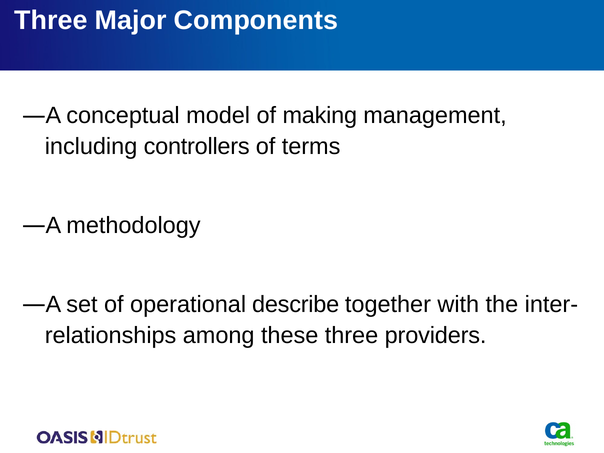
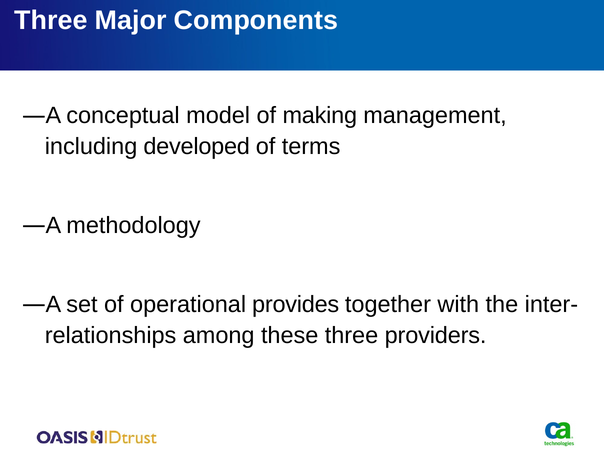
controllers: controllers -> developed (197, 147)
describe: describe -> provides (296, 304)
